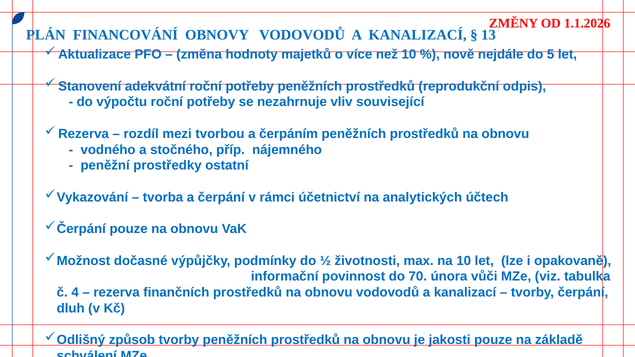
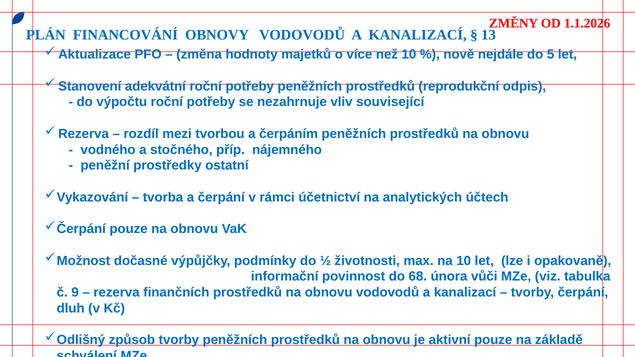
70: 70 -> 68 (418, 277)
4: 4 -> 9 (75, 293)
jakosti: jakosti -> aktivní (450, 340)
